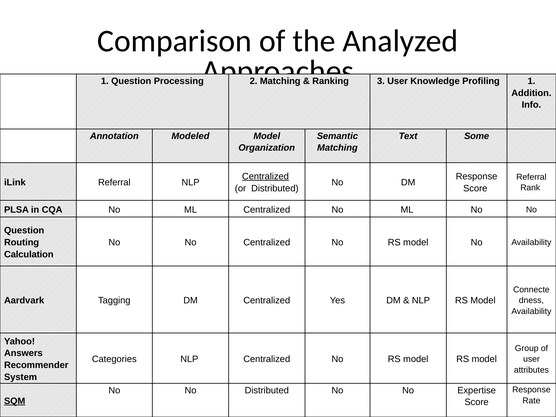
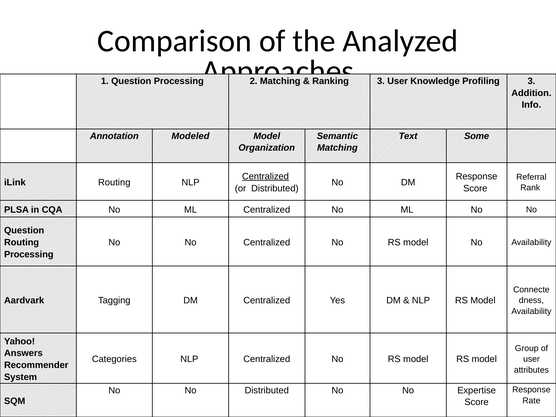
Profiling 1: 1 -> 3 (531, 81)
iLink Referral: Referral -> Routing (114, 182)
Calculation: Calculation -> Processing (29, 254)
SQM underline: present -> none (15, 401)
